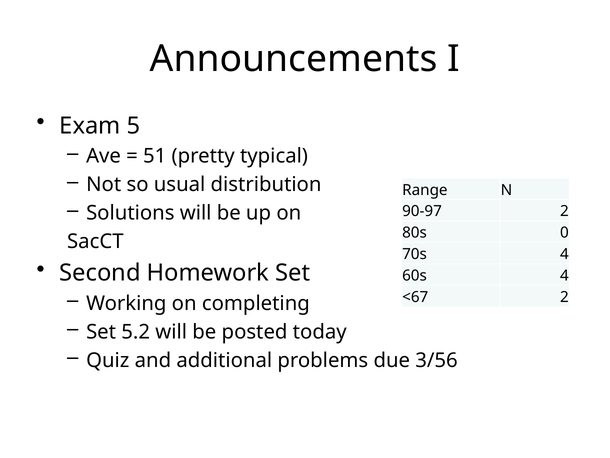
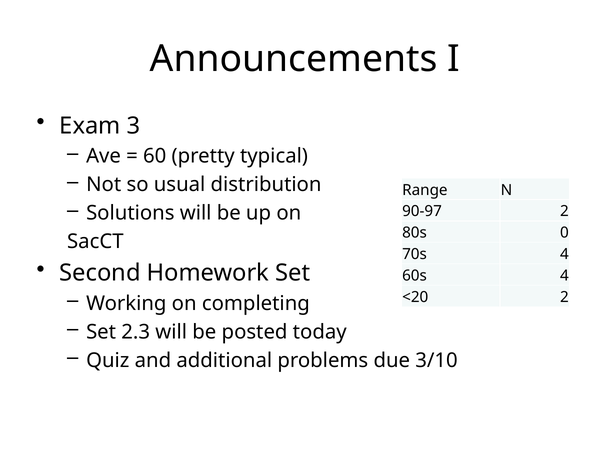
5: 5 -> 3 (133, 126)
51: 51 -> 60 (155, 156)
<67: <67 -> <20 (415, 297)
5.2: 5.2 -> 2.3 (136, 332)
3/56: 3/56 -> 3/10 (437, 360)
